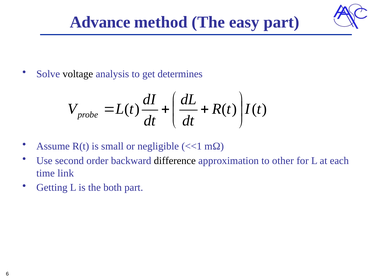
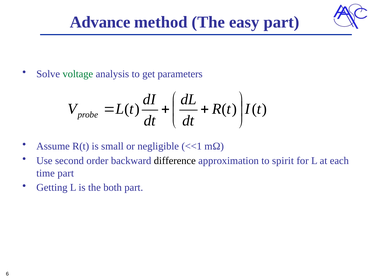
voltage colour: black -> green (78, 74)
determines: determines -> parameters (180, 74)
other: other -> spirit (283, 161)
time link: link -> part (66, 174)
